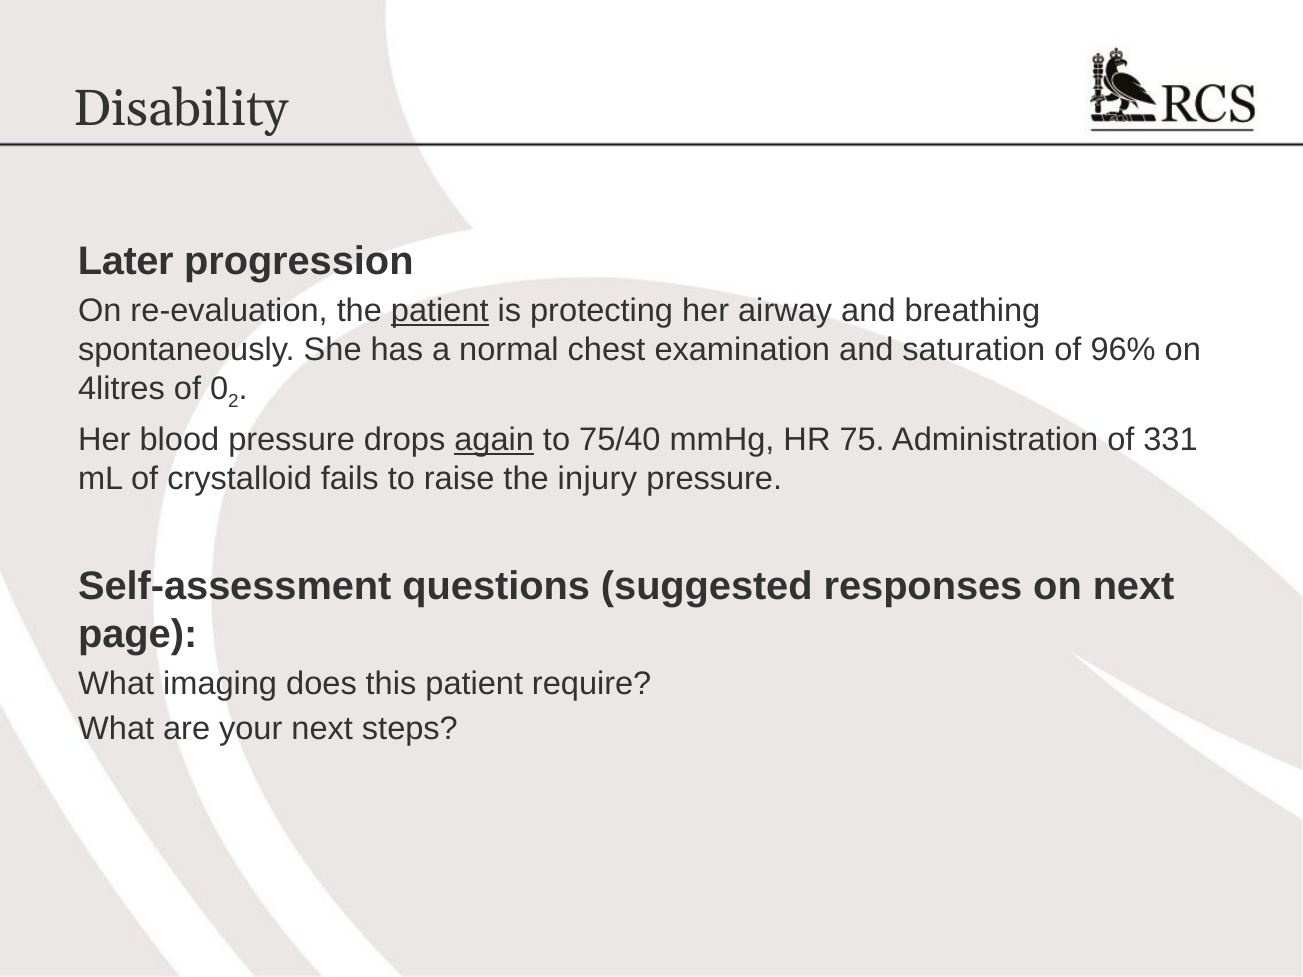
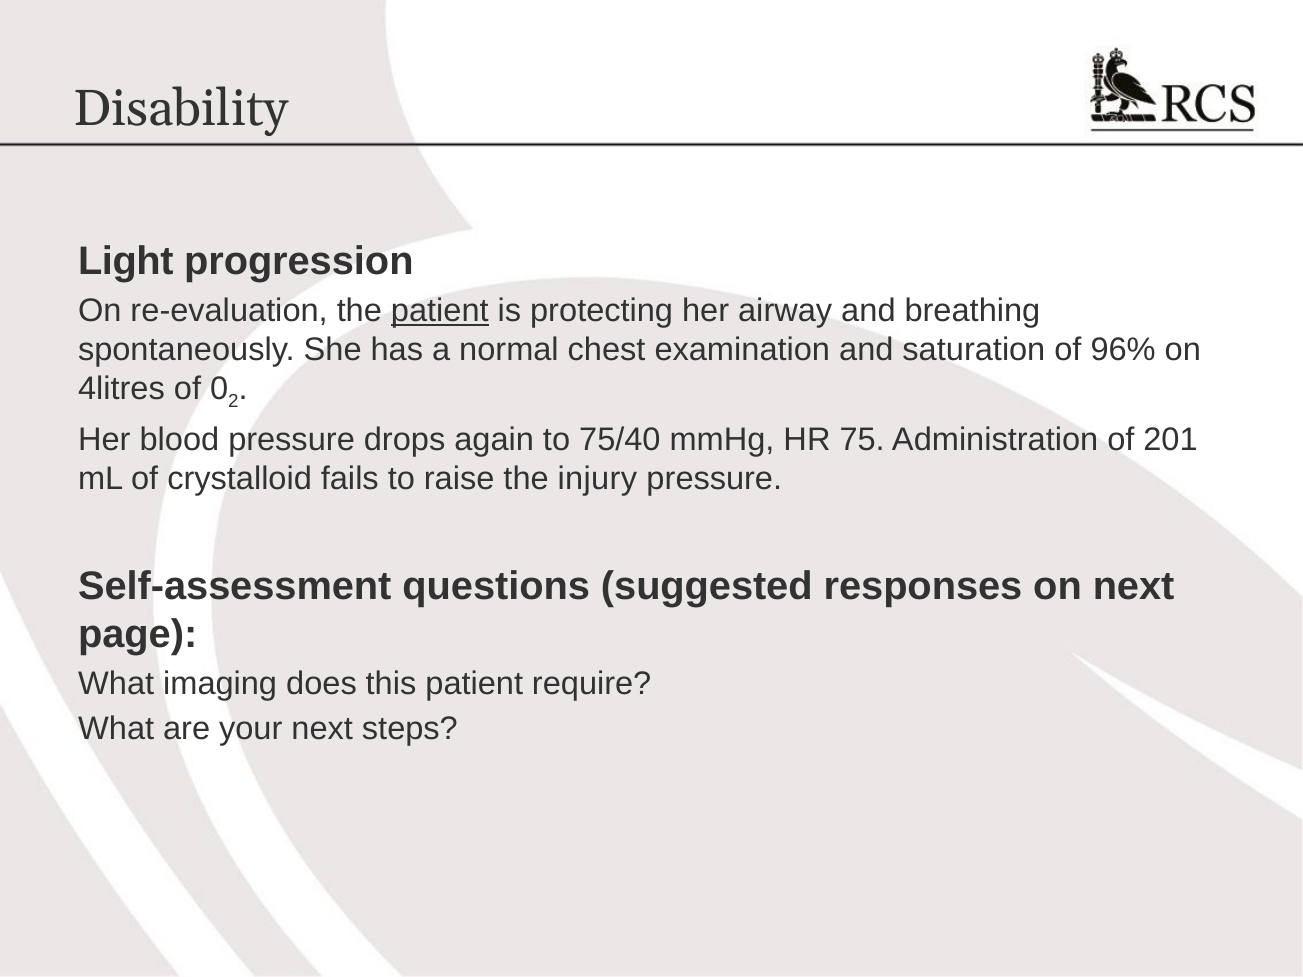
Later: Later -> Light (126, 261)
again underline: present -> none (494, 440)
331: 331 -> 201 (1171, 440)
